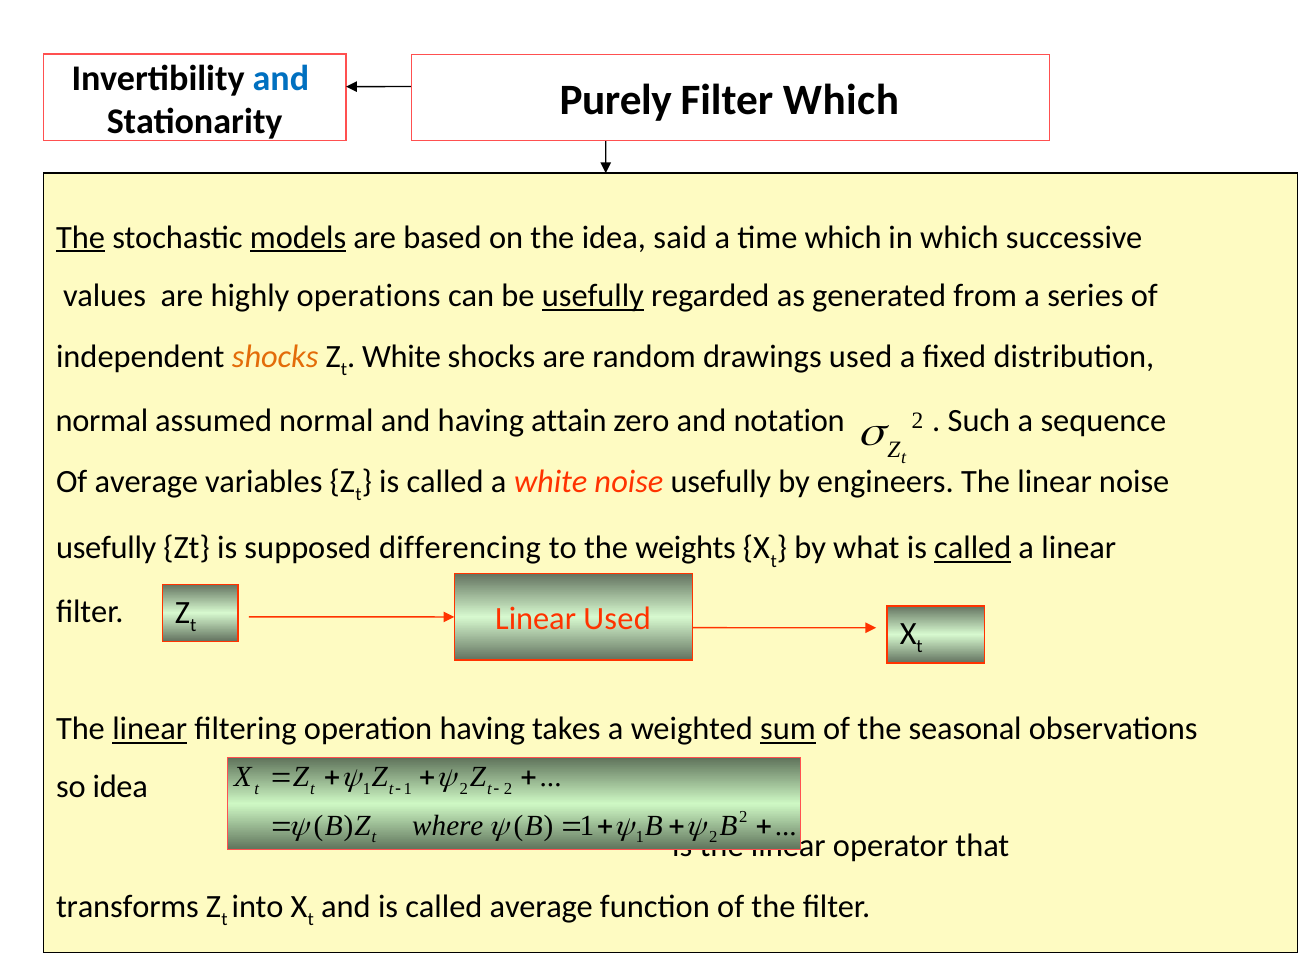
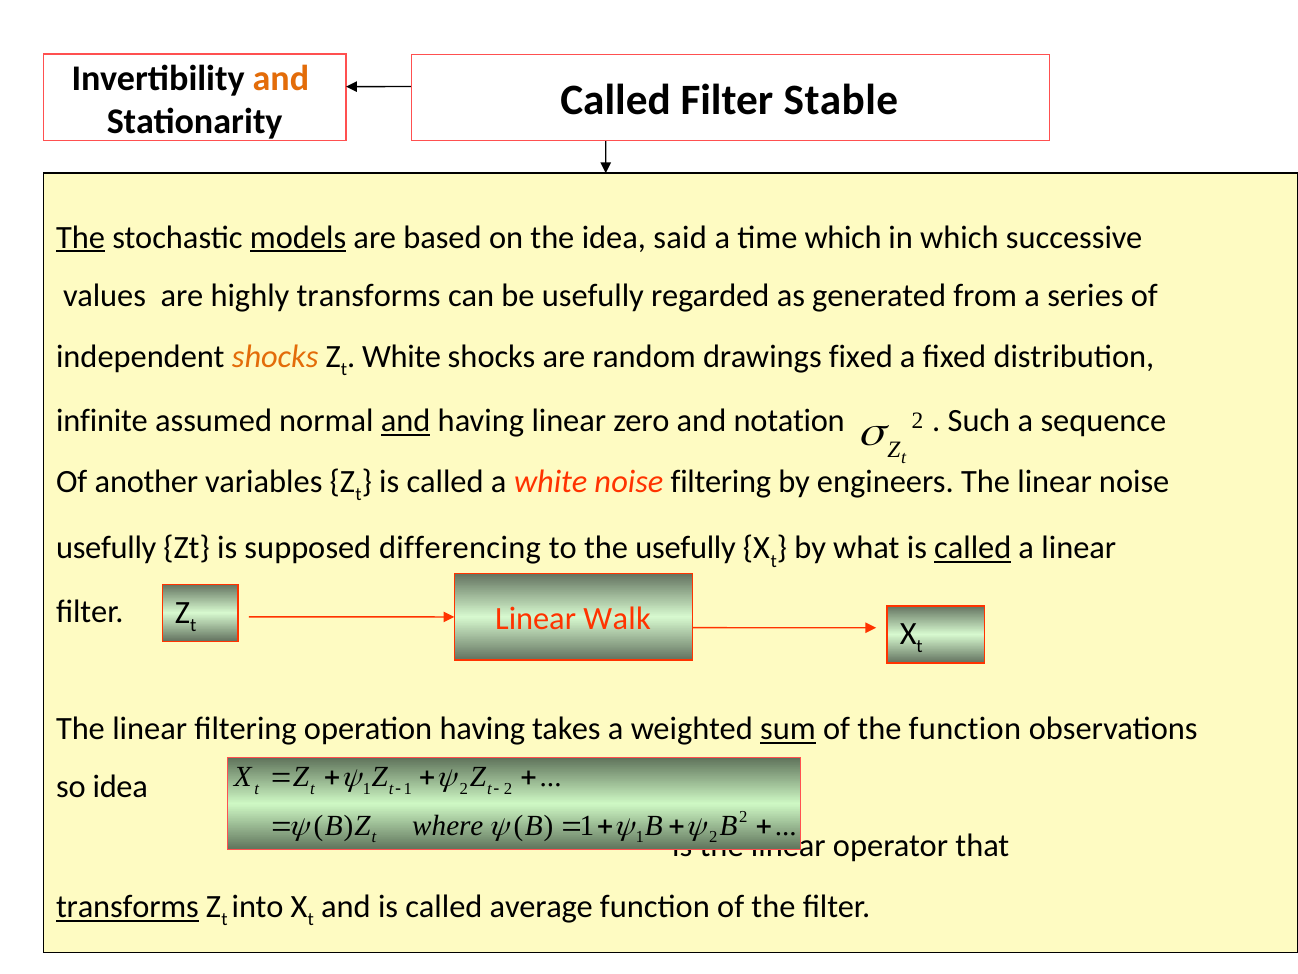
and colour: blue -> orange (281, 78)
Stationarity Purely: Purely -> Called (616, 100)
Filter Which: Which -> Stable (841, 100)
highly operations: operations -> transforms (369, 296)
usefully underline: present -> none (593, 296)
drawings used: used -> fixed (861, 357)
normal: normal -> infinite (102, 420)
and underline: none -> present (406, 420)
having attain: attain -> linear (569, 420)
Of average: average -> another (146, 482)
white noise usefully: usefully -> filtering (721, 482)
the weights: weights -> usefully (686, 548)
Linear Used: Used -> Walk (617, 619)
linear underline: present -> none (150, 728)
the seasonal: seasonal -> function (965, 728)
transforms underline: none -> present (127, 906)
